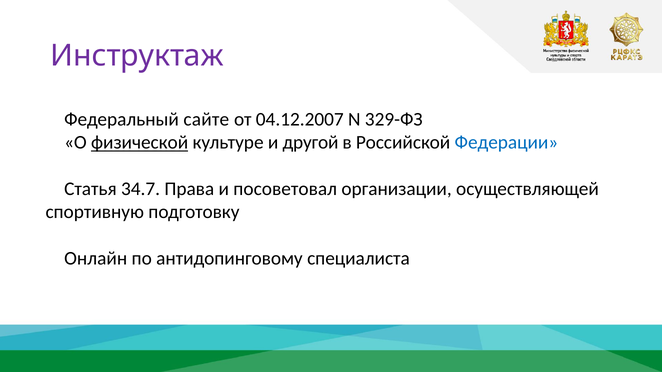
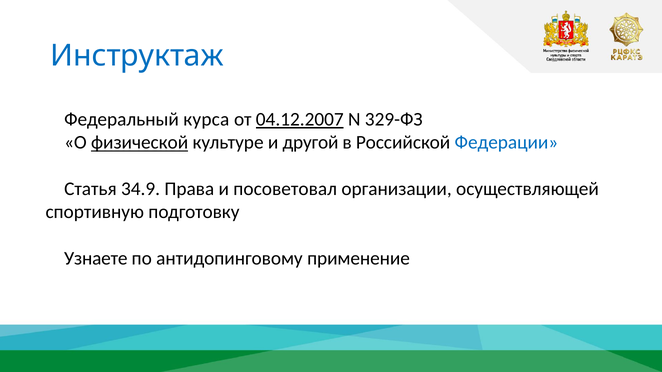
Инструктаж colour: purple -> blue (137, 56)
сайте: сайте -> курса (206, 120)
04.12.2007 underline: none -> present (300, 120)
34.7: 34.7 -> 34.9 (141, 189)
Онлайн: Онлайн -> Узнаете (96, 259)
специалиста: специалиста -> применение (358, 259)
